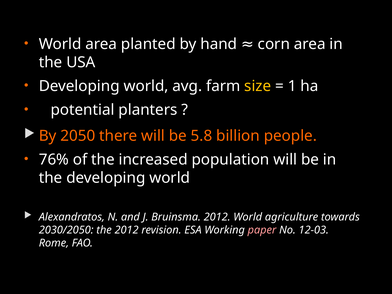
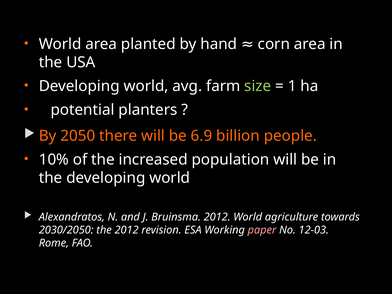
size colour: yellow -> light green (258, 86)
5.8: 5.8 -> 6.9 (201, 136)
76%: 76% -> 10% (54, 160)
